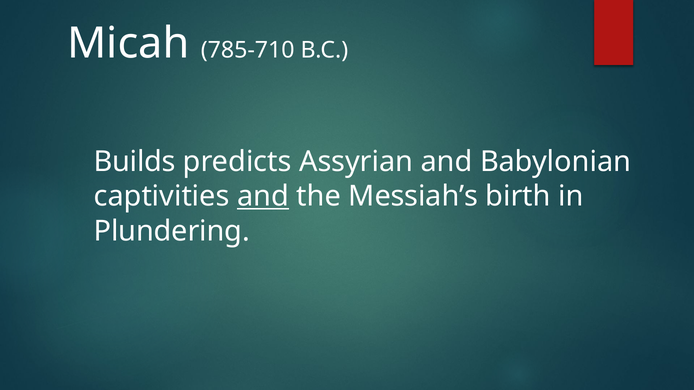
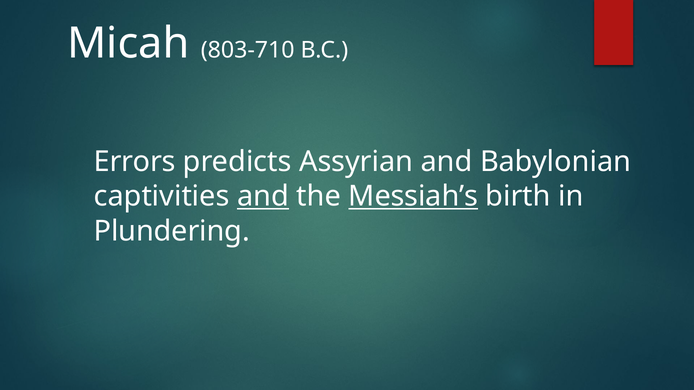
785-710: 785-710 -> 803-710 (248, 50)
Builds: Builds -> Errors (135, 162)
Messiah’s underline: none -> present (413, 197)
